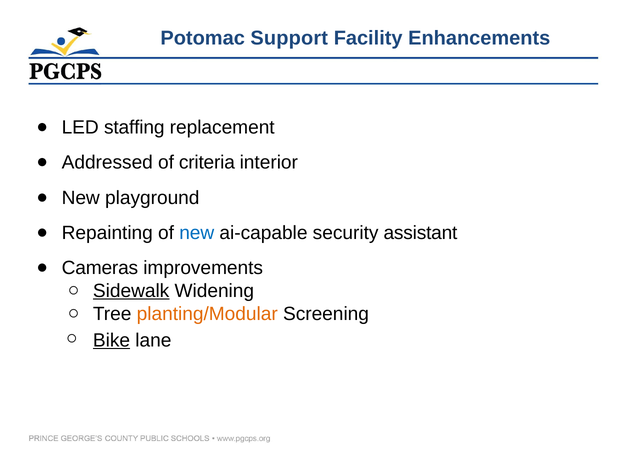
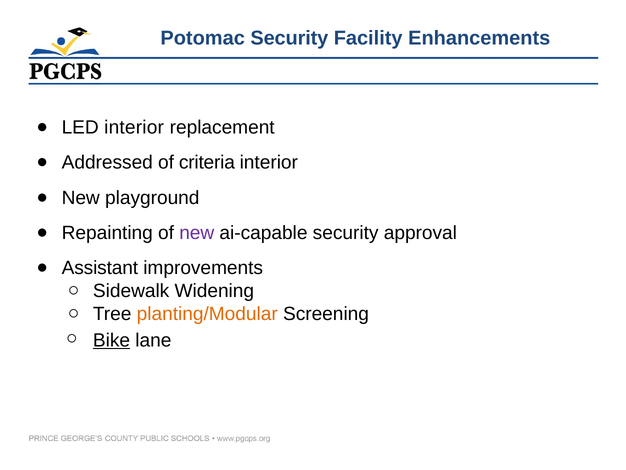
Potomac Support: Support -> Security (289, 38)
LED staffing: staffing -> interior (134, 127)
new colour: blue -> purple (197, 233)
assistant: assistant -> approval (420, 233)
Cameras: Cameras -> Assistant (100, 268)
Sidewalk underline: present -> none (131, 291)
